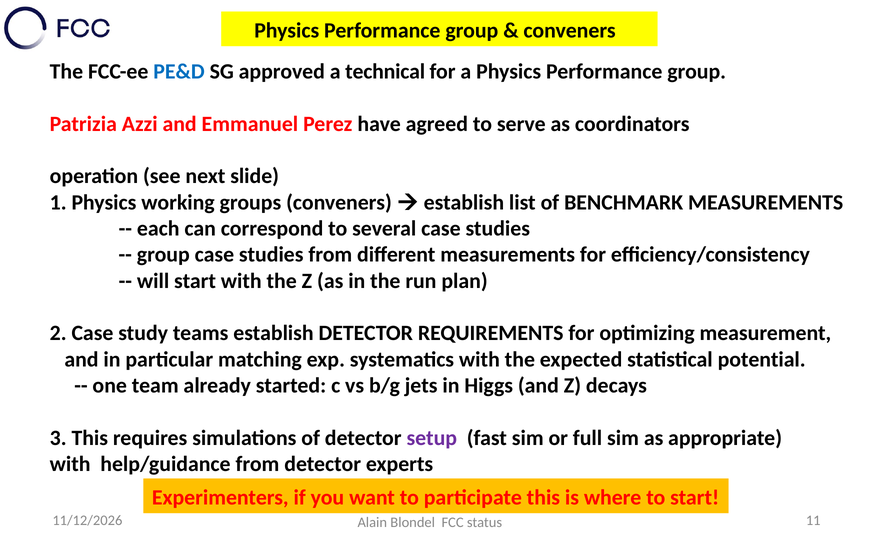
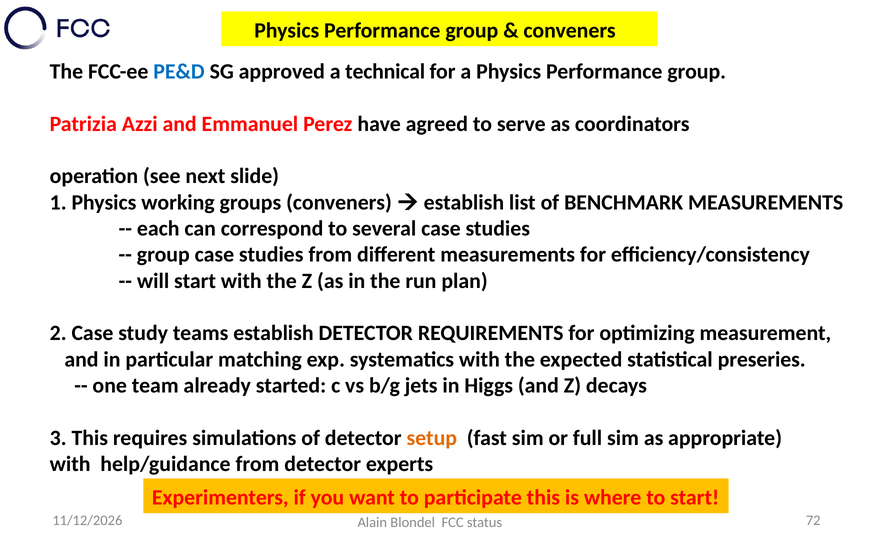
potential: potential -> preseries (762, 360)
setup colour: purple -> orange (432, 438)
11: 11 -> 72 (813, 521)
